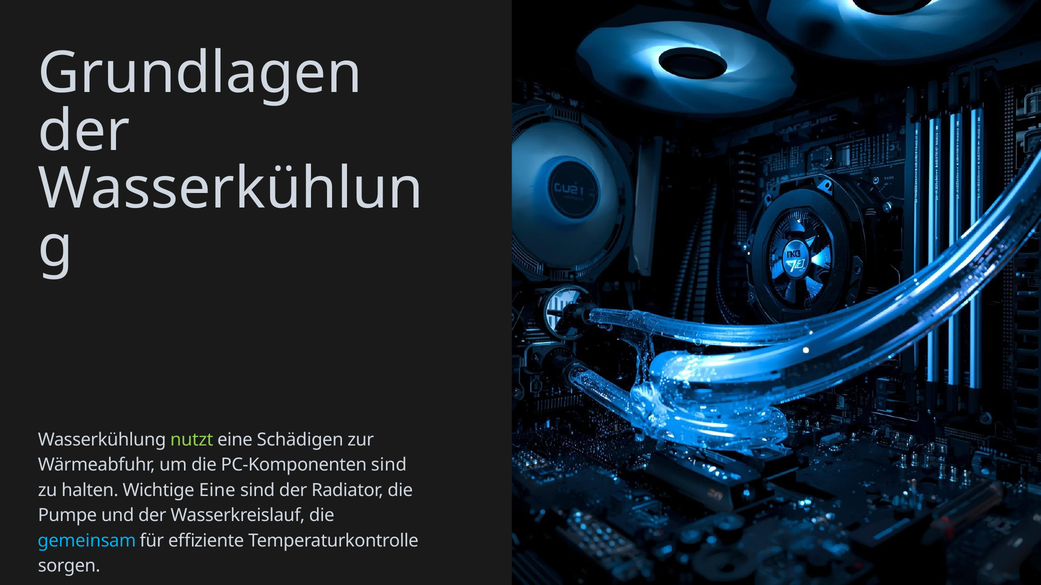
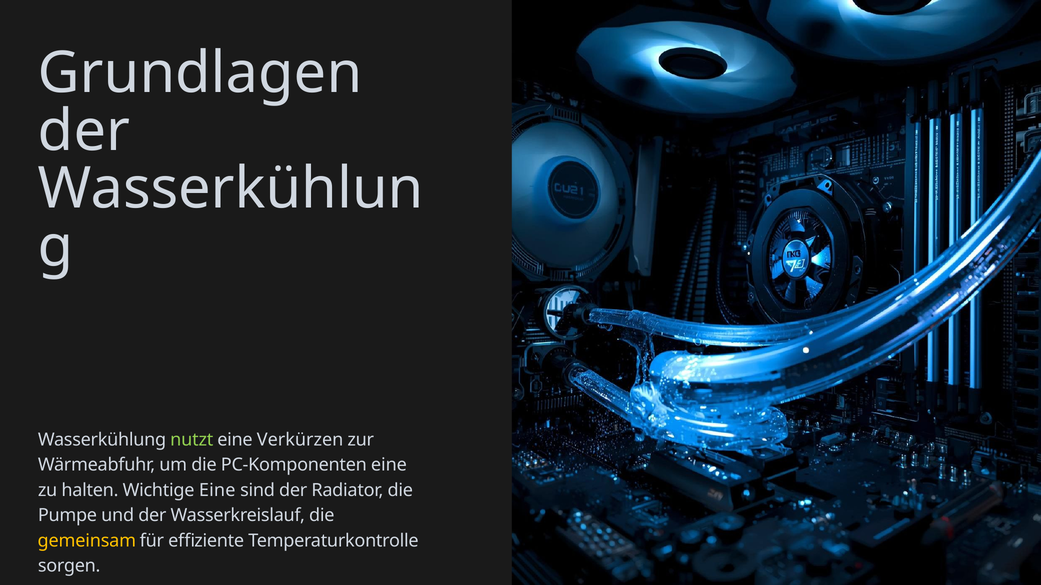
Schädigen: Schädigen -> Verkürzen (300, 440)
PC-Komponenten sind: sind -> eine (389, 465)
gemeinsam colour: light blue -> yellow (87, 541)
